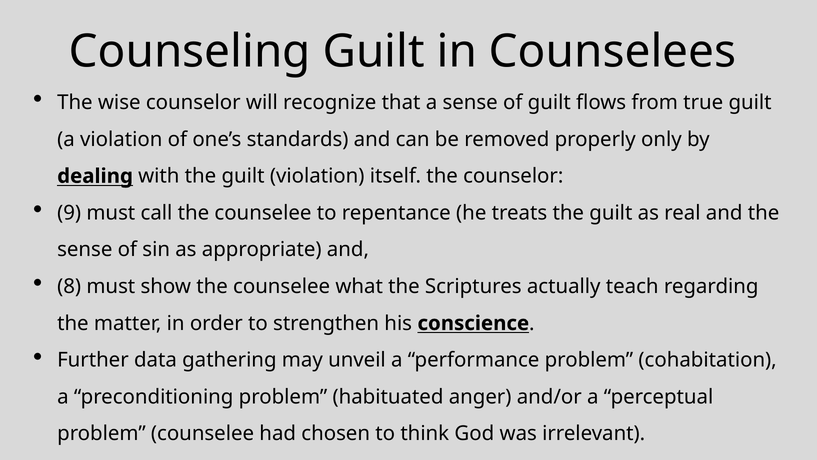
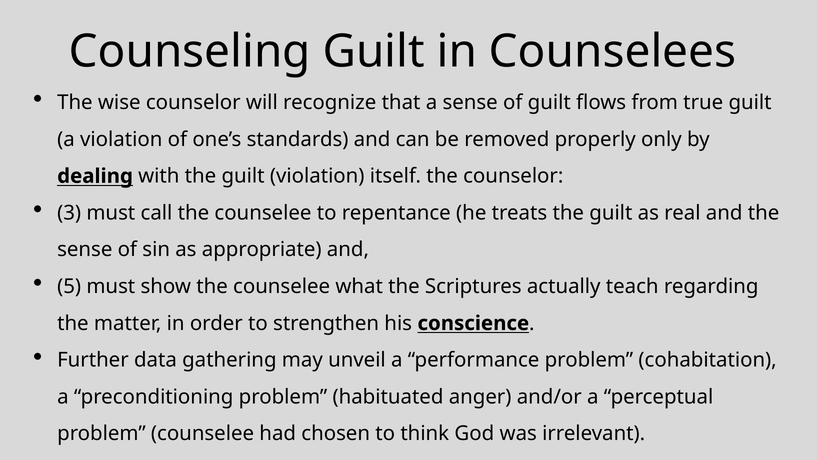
9: 9 -> 3 (69, 213)
8: 8 -> 5 (69, 286)
